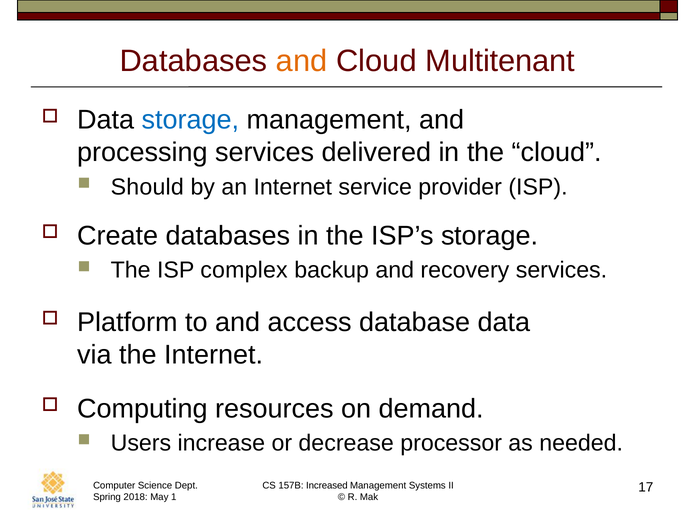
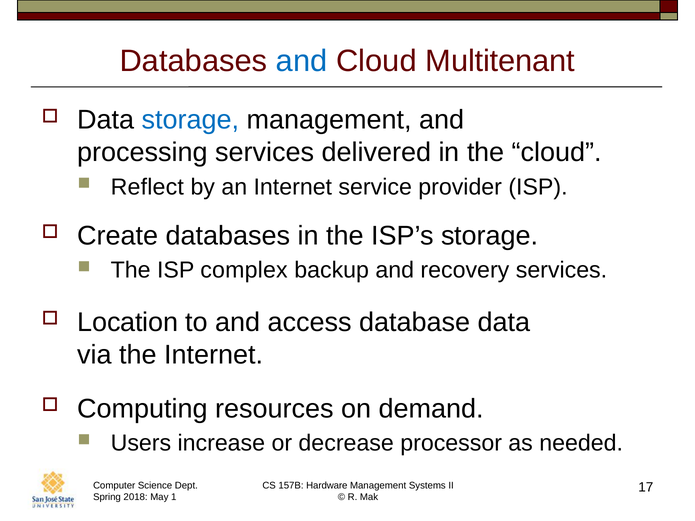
and colour: orange -> blue (302, 61)
Should: Should -> Reflect (147, 187)
Platform: Platform -> Location (128, 322)
Increased: Increased -> Hardware (327, 486)
